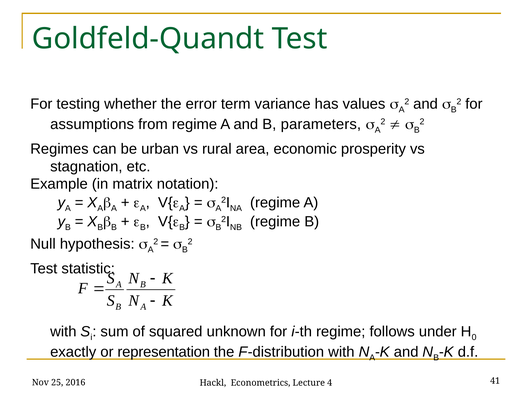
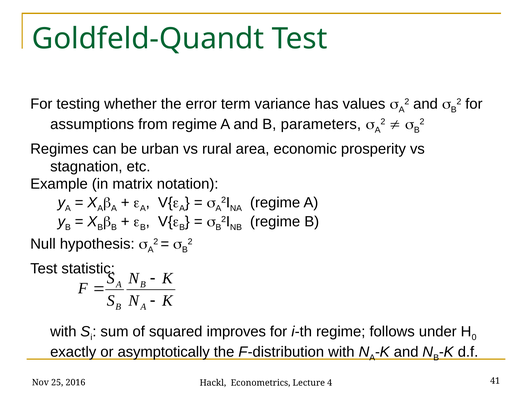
unknown: unknown -> improves (236, 332)
representation: representation -> asymptotically (164, 352)
